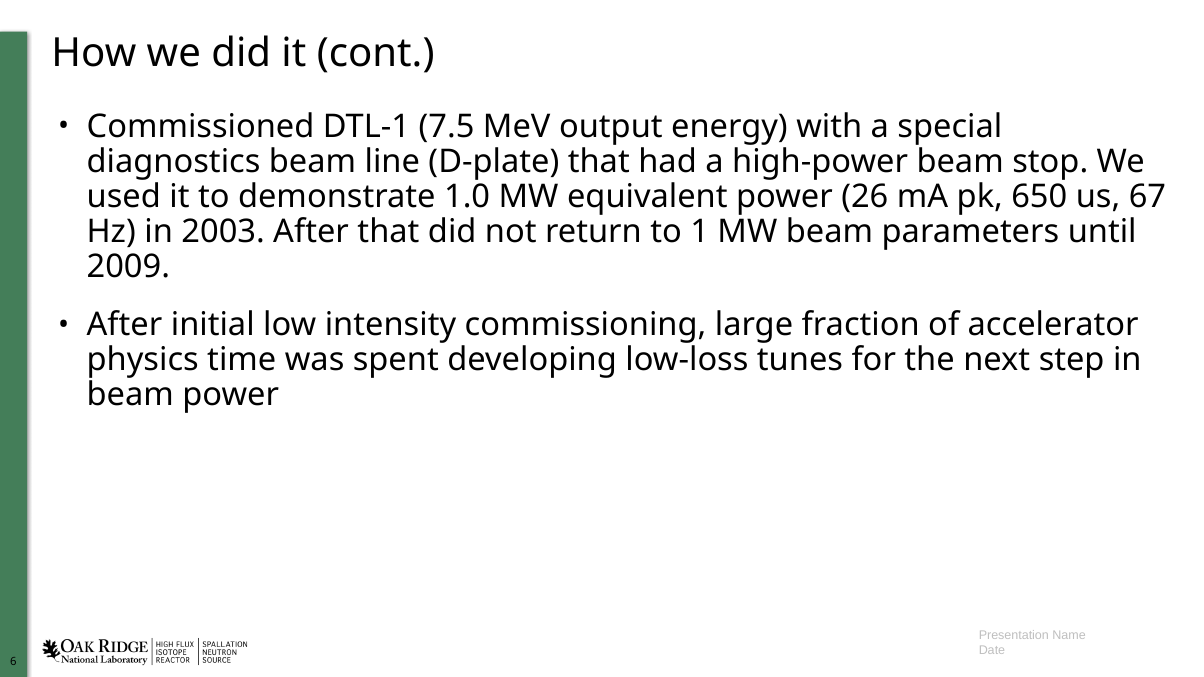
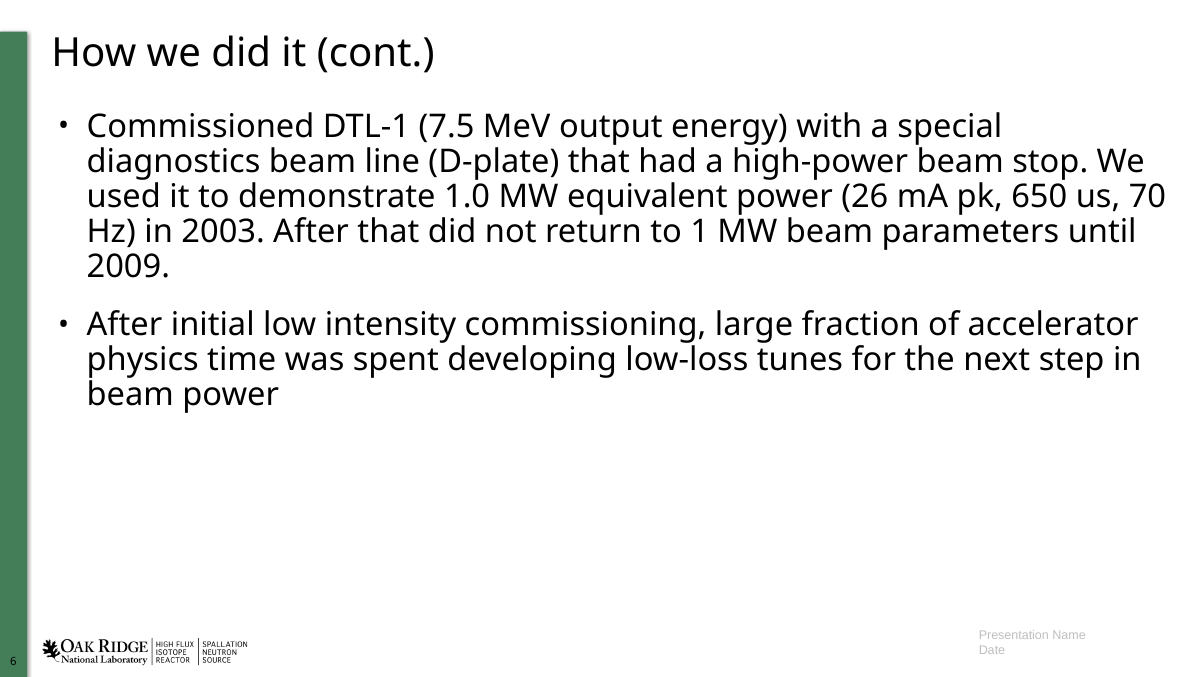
67: 67 -> 70 (1147, 197)
